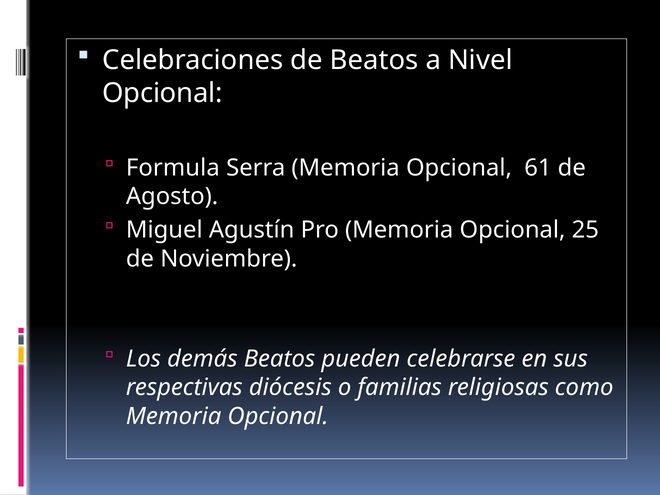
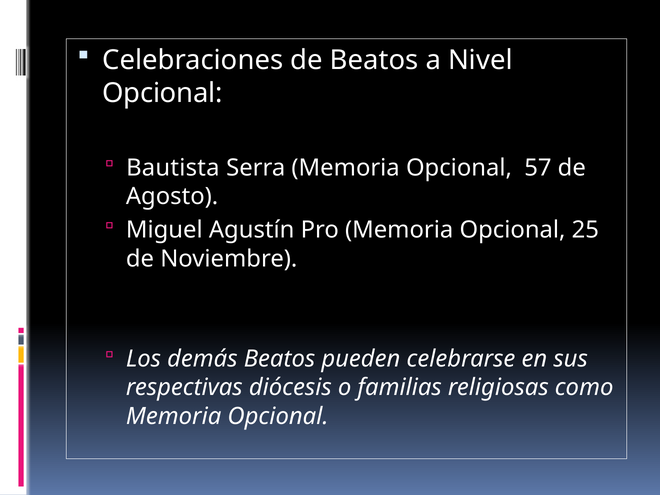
Formula: Formula -> Bautista (173, 168)
61: 61 -> 57 (538, 168)
